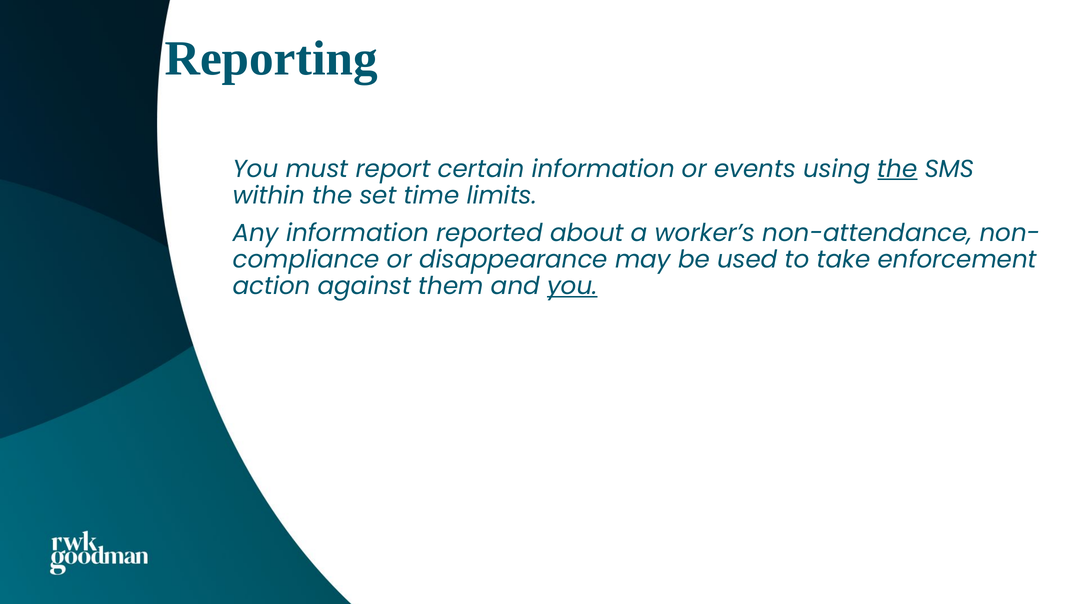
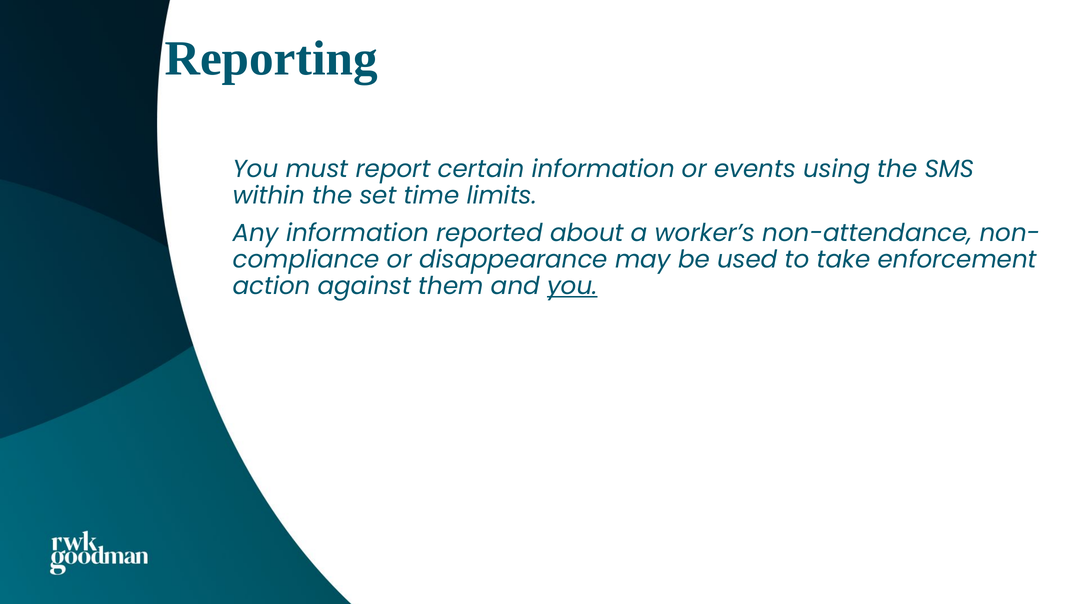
the underline: present -> none (897, 169)
